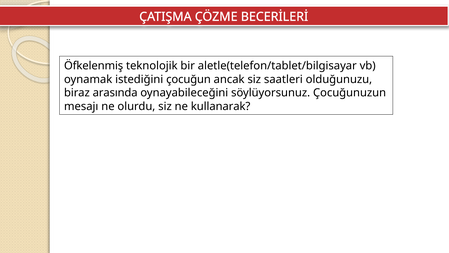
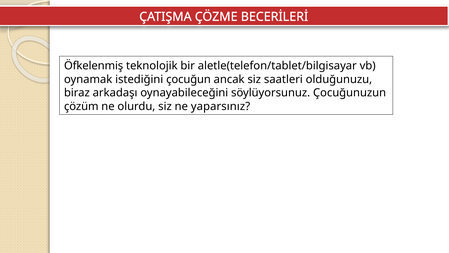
arasında: arasında -> arkadaşı (115, 93)
mesajı: mesajı -> çözüm (81, 106)
kullanarak: kullanarak -> yaparsınız (221, 106)
